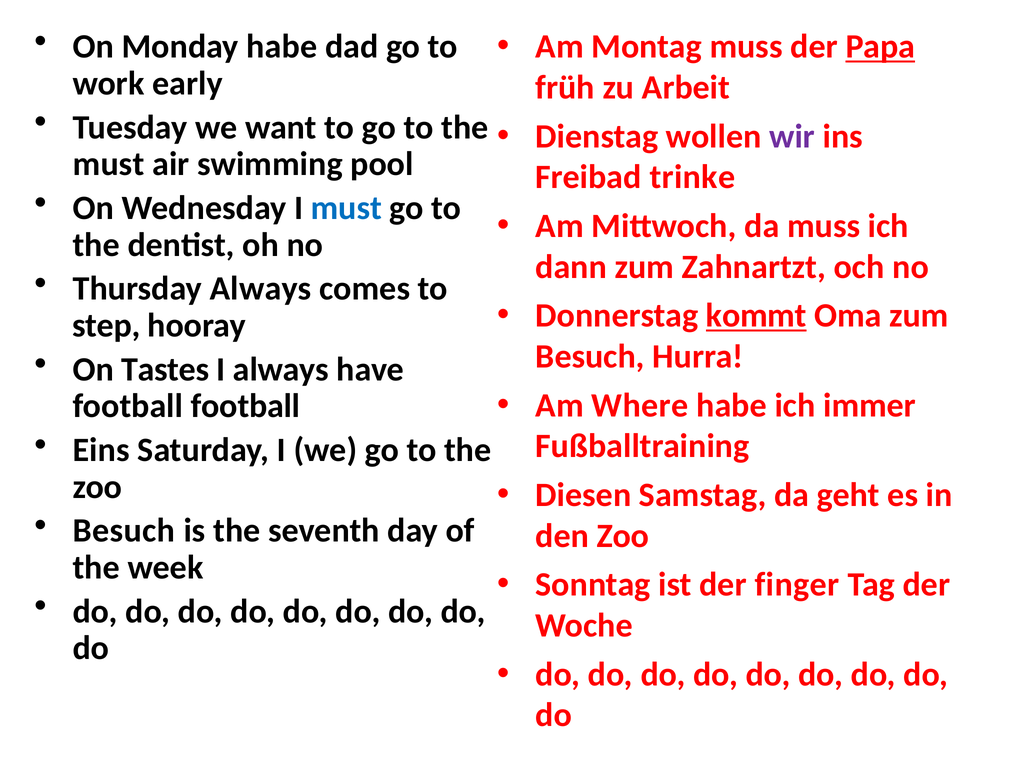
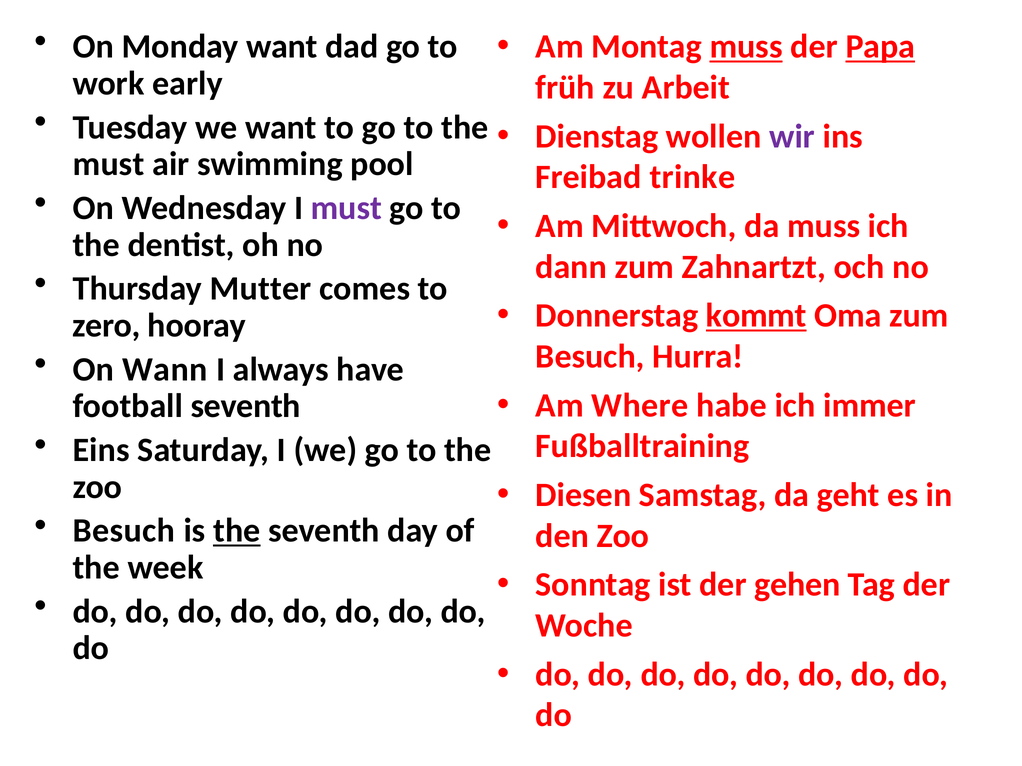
Monday habe: habe -> want (282, 47)
muss underline: none -> present (746, 47)
must colour: blue -> purple (346, 208)
Thursday Always: Always -> Mutter (261, 289)
step: step -> zero (106, 326)
Tastes: Tastes -> Wann (165, 370)
football football: football -> seventh (246, 406)
the underline: none -> present (237, 531)
finger: finger -> gehen (797, 585)
